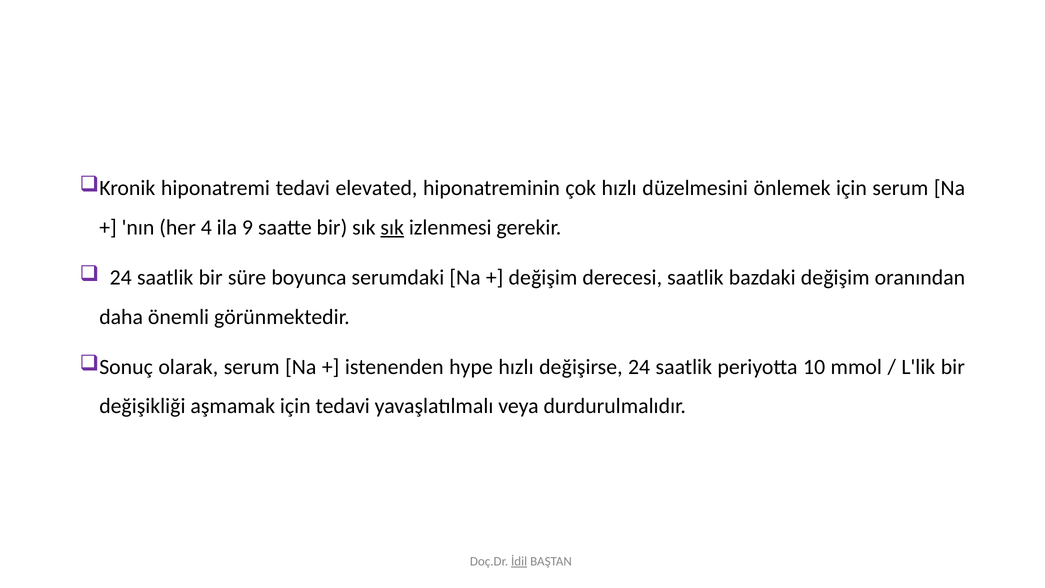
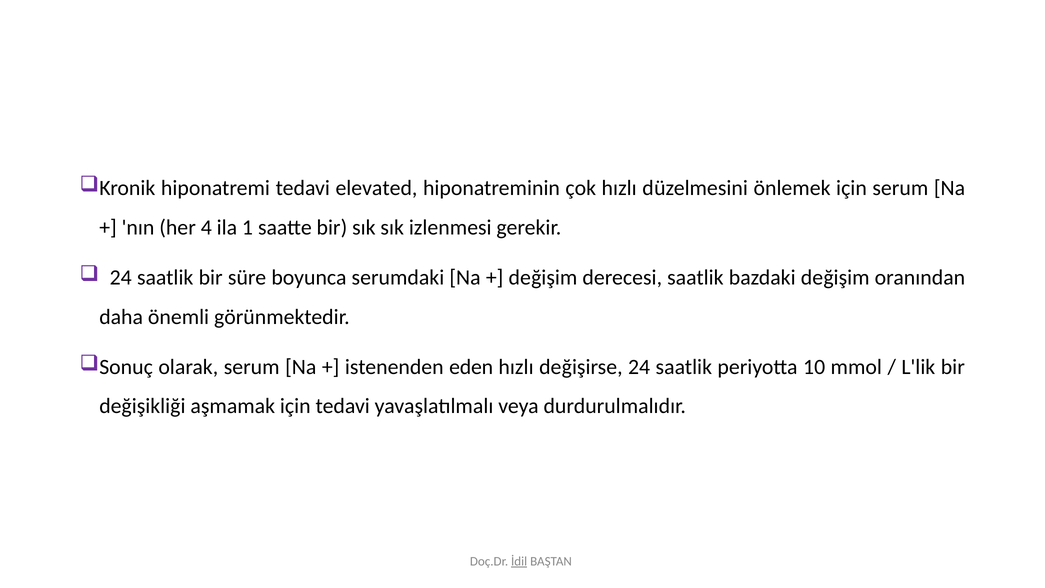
9: 9 -> 1 (247, 227)
sık underline: present -> none (392, 227)
hype: hype -> eden (471, 367)
